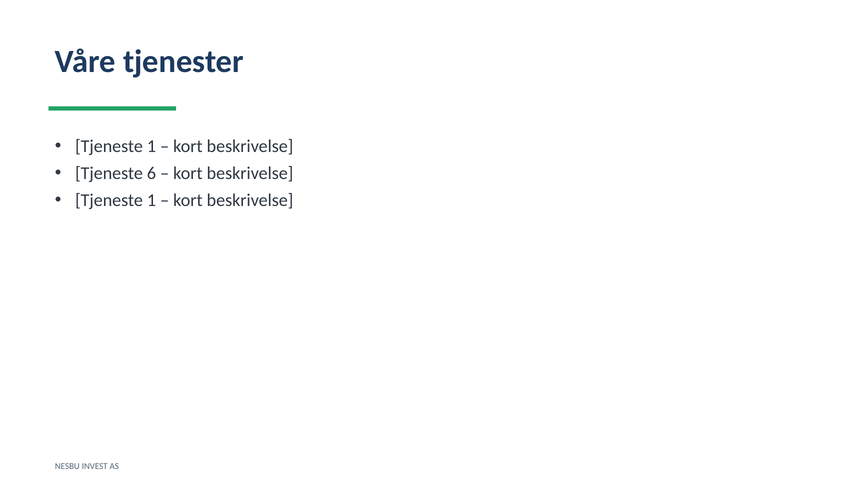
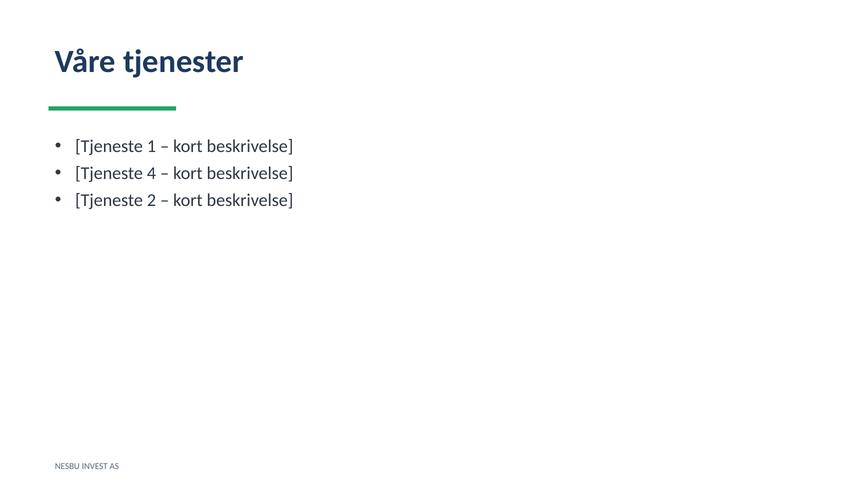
6: 6 -> 4 (151, 173)
1: 1 -> 2 (151, 200)
